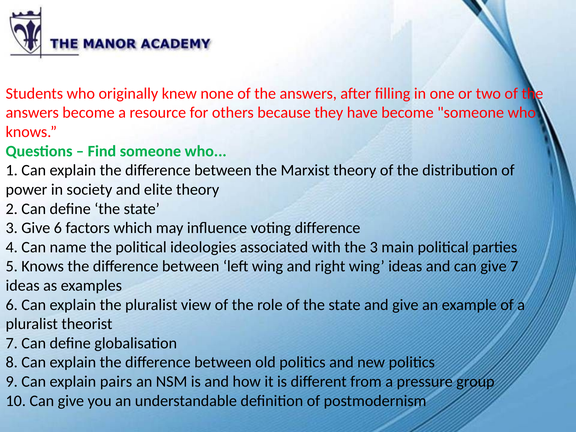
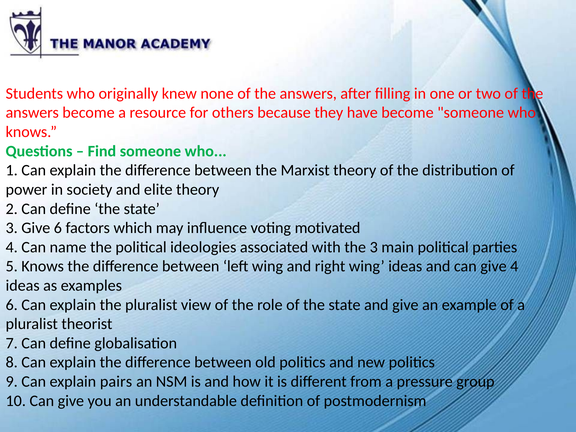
voting difference: difference -> motivated (328, 228)
give 7: 7 -> 4 (514, 266)
